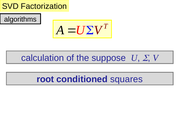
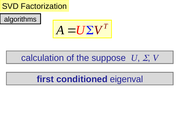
root: root -> first (45, 79)
squares: squares -> eigenval (127, 79)
